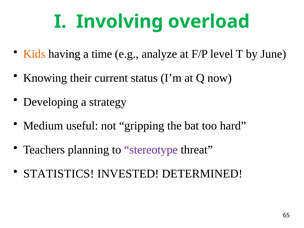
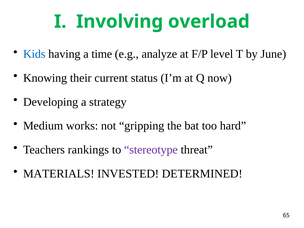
Kids colour: orange -> blue (34, 54)
useful: useful -> works (82, 126)
planning: planning -> rankings (88, 150)
STATISTICS: STATISTICS -> MATERIALS (59, 174)
